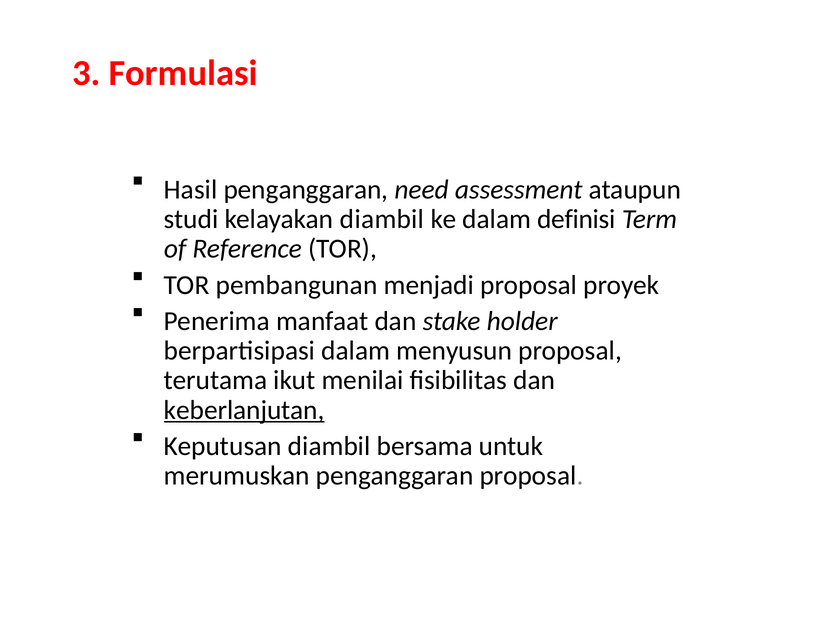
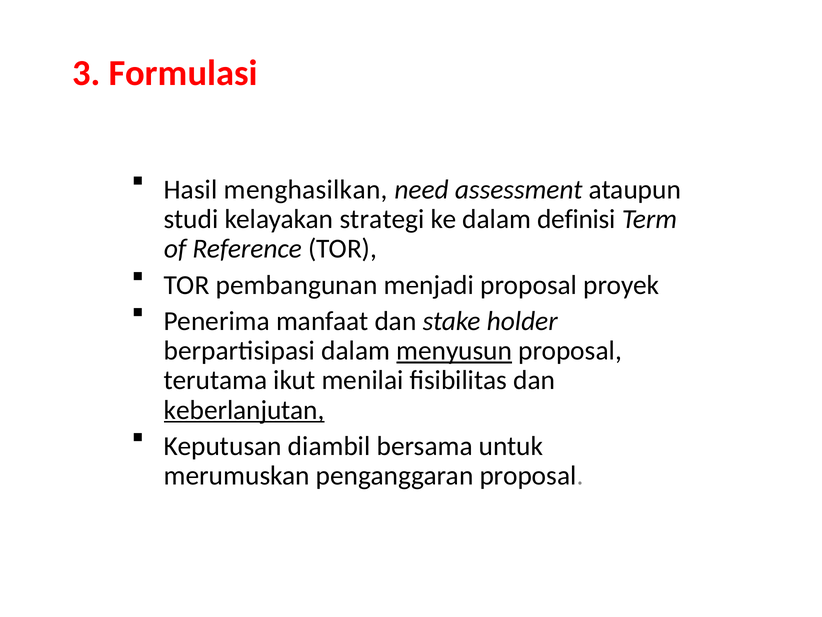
Hasil penganggaran: penganggaran -> menghasilkan (306, 189)
kelayakan diambil: diambil -> strategi (382, 219)
menyusun underline: none -> present (454, 350)
